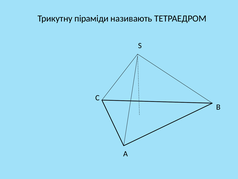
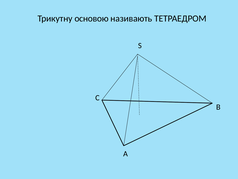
піраміди: піраміди -> основою (92, 19)
